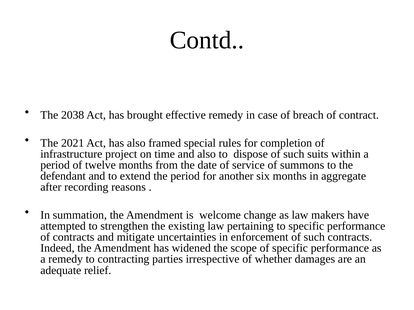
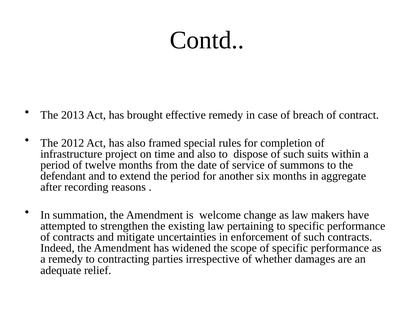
2038: 2038 -> 2013 (73, 115)
2021: 2021 -> 2012 (73, 143)
